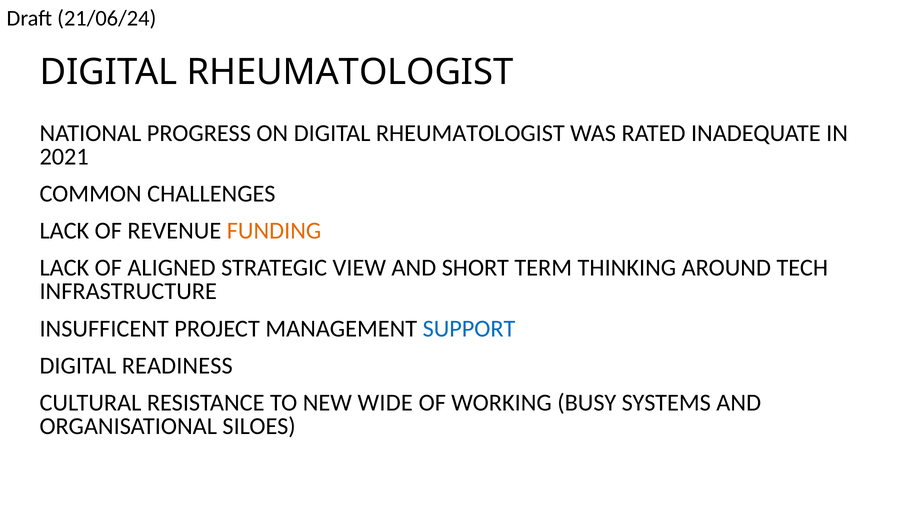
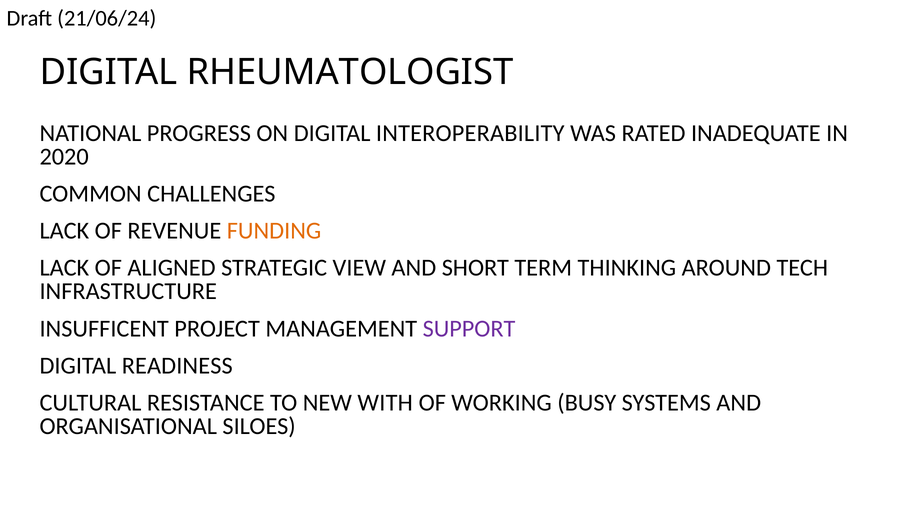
ON DIGITAL RHEUMATOLOGIST: RHEUMATOLOGIST -> INTEROPERABILITY (470, 133)
2021: 2021 -> 2020 (64, 156)
SUPPORT colour: blue -> purple (469, 328)
WIDE: WIDE -> WITH (385, 402)
